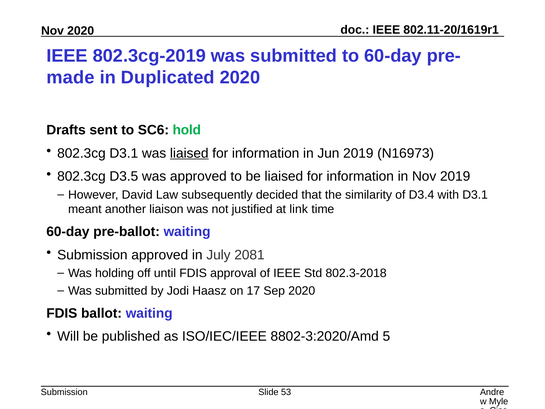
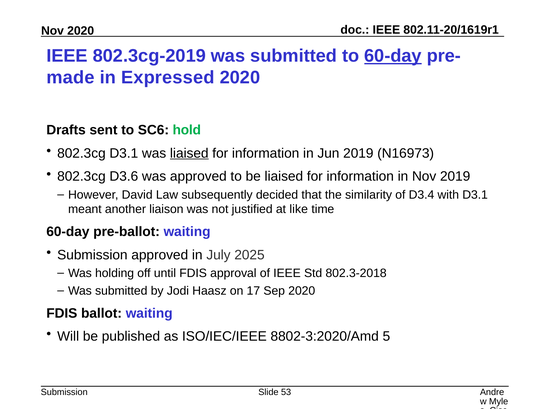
60-day underline: none -> present (393, 56)
Duplicated: Duplicated -> Expressed (168, 78)
D3.5: D3.5 -> D3.6 (124, 176)
link: link -> like (299, 209)
2081: 2081 -> 2025 (249, 255)
